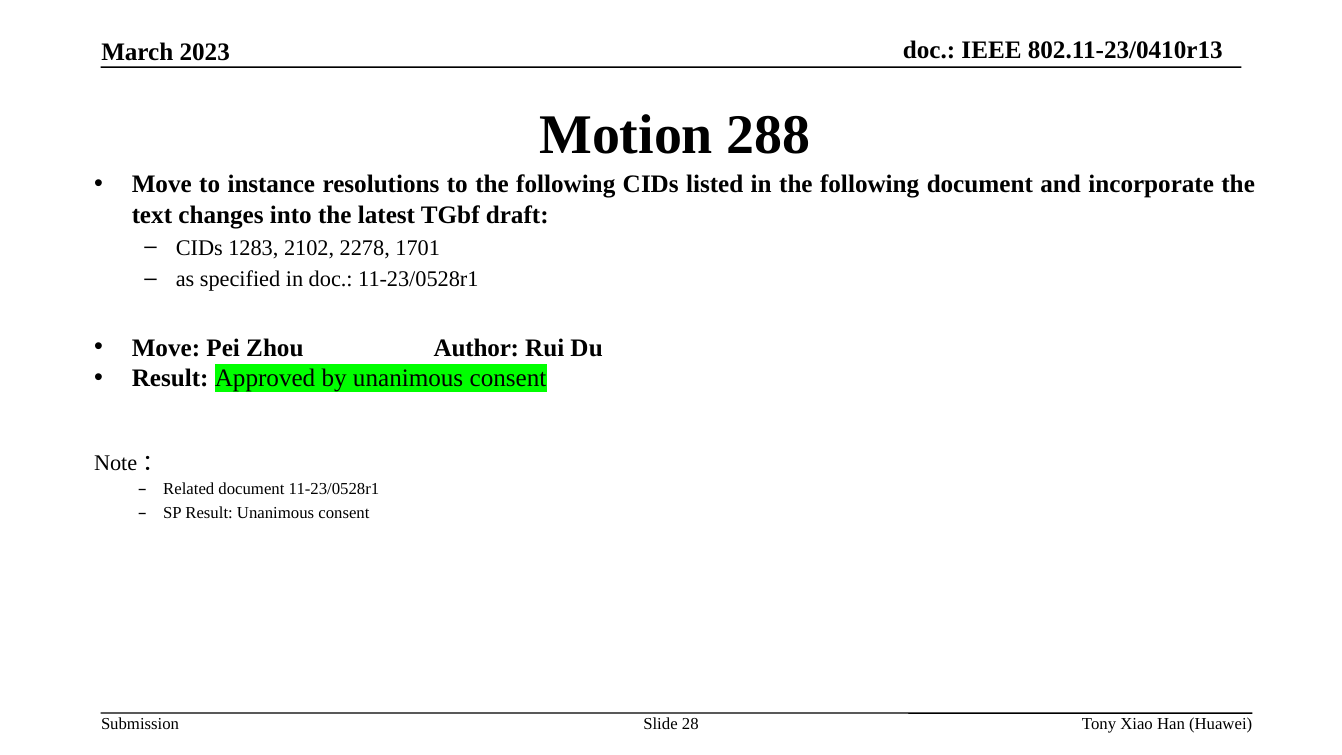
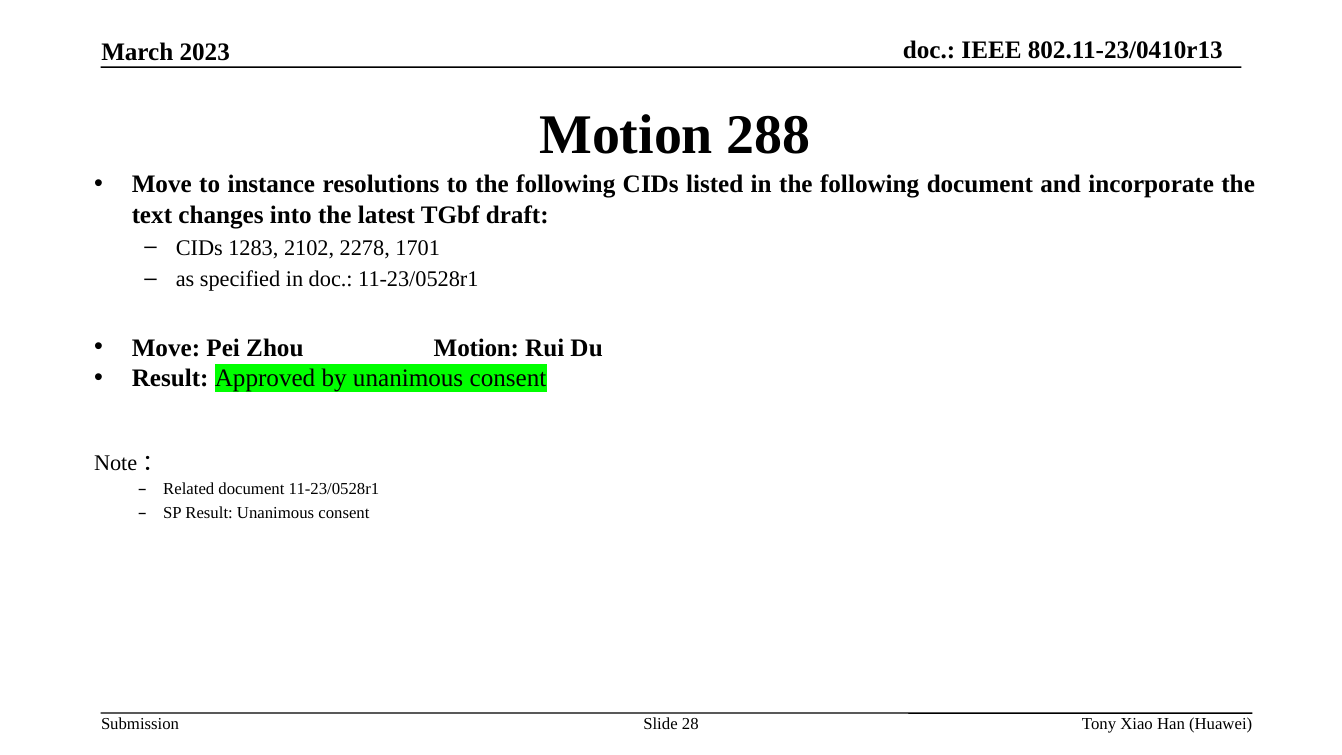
Zhou Author: Author -> Motion (476, 348)
